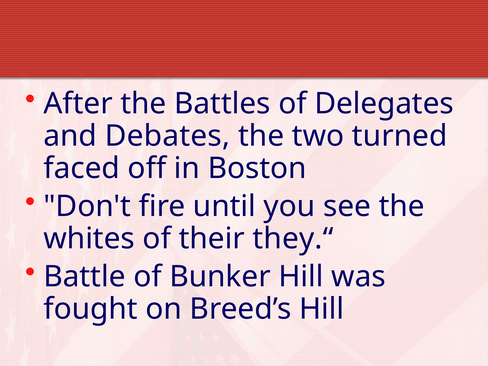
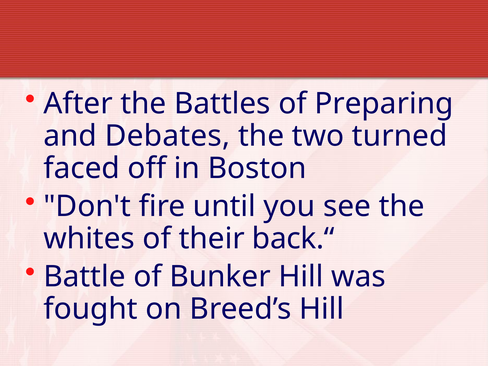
Delegates: Delegates -> Preparing (384, 104)
they.“: they.“ -> back.“ (293, 239)
